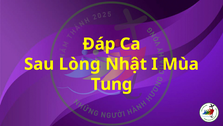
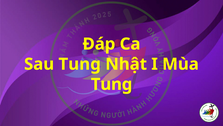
Sau Lòng: Lòng -> Tung (80, 64)
